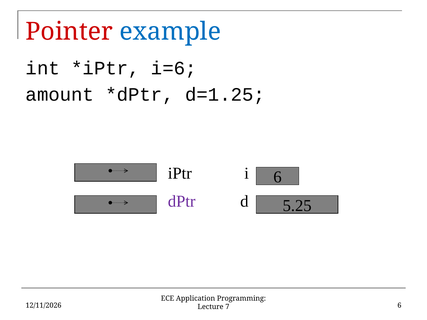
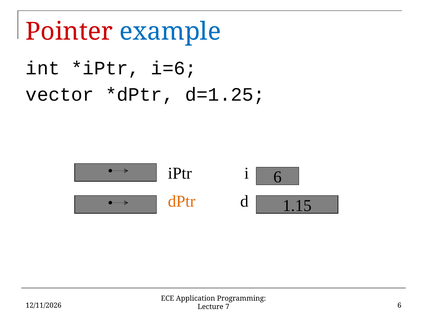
amount: amount -> vector (60, 95)
dPtr colour: purple -> orange (182, 202)
5.25: 5.25 -> 1.15 (297, 206)
